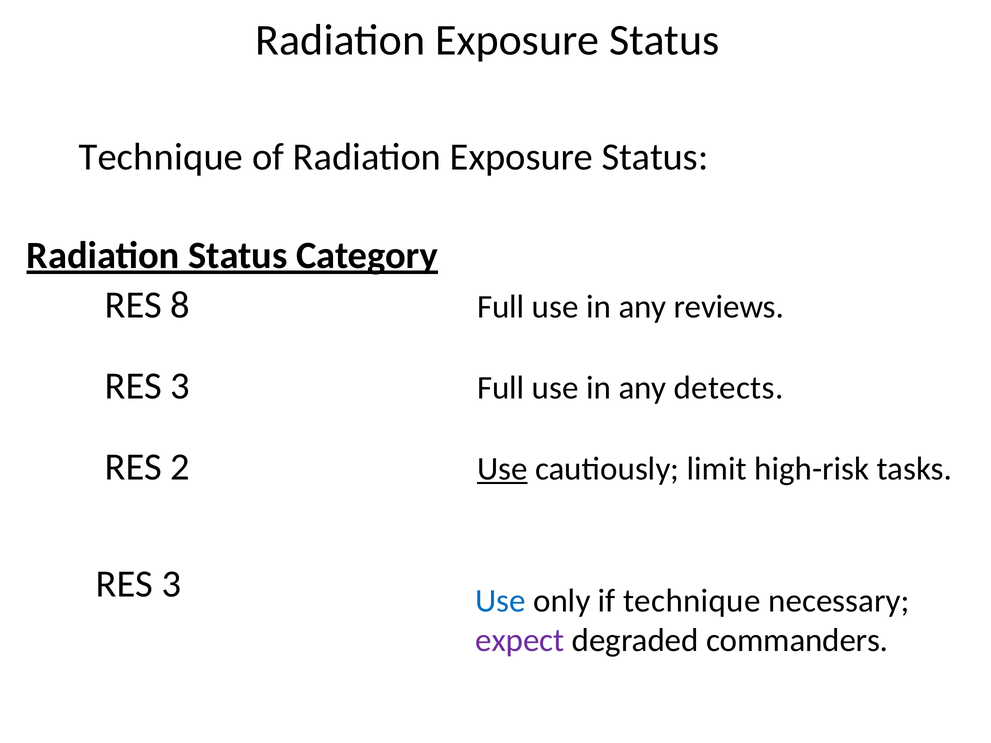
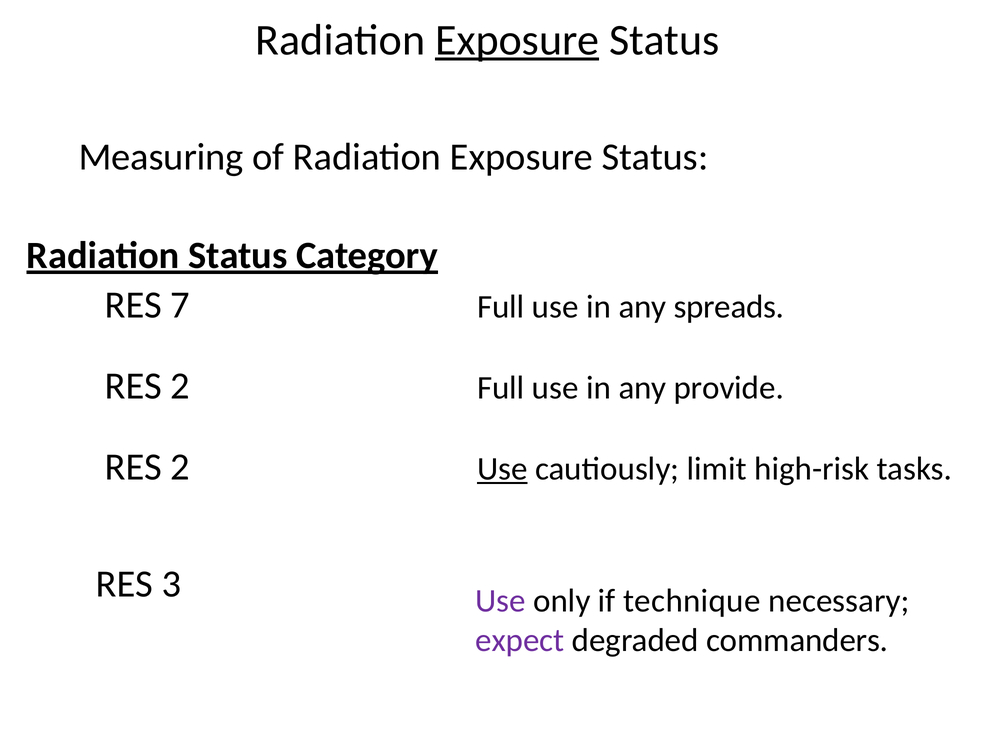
Exposure underline: none -> present (517, 40)
Technique: Technique -> Measuring (161, 157)
8: 8 -> 7 (180, 305)
reviews: reviews -> spreads (729, 307)
3: 3 -> 2 (180, 386)
detects: detects -> provide (729, 388)
Use colour: blue -> purple (501, 601)
